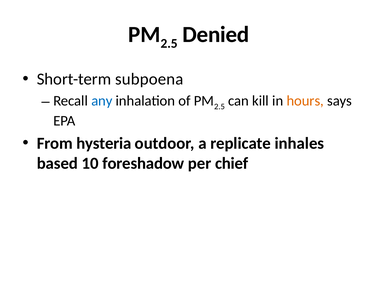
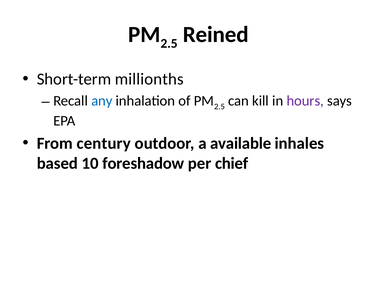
Denied: Denied -> Reined (216, 35)
subpoena: subpoena -> millionths (149, 79)
hours colour: orange -> purple (305, 101)
hysteria: hysteria -> century (104, 143)
replicate: replicate -> available (241, 143)
